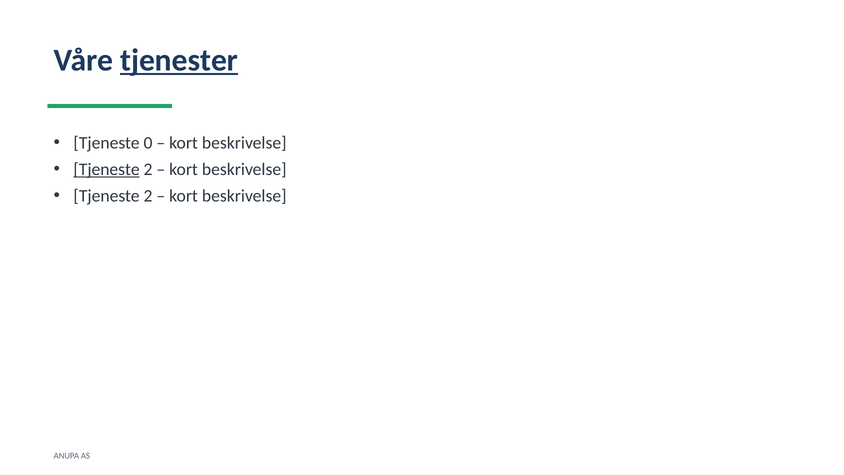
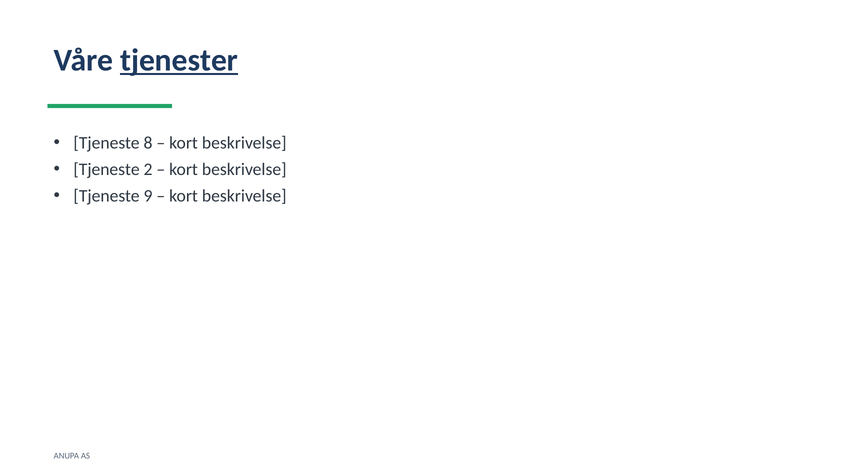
0: 0 -> 8 (148, 143)
Tjeneste underline: present -> none (107, 169)
2: 2 -> 9 (148, 196)
